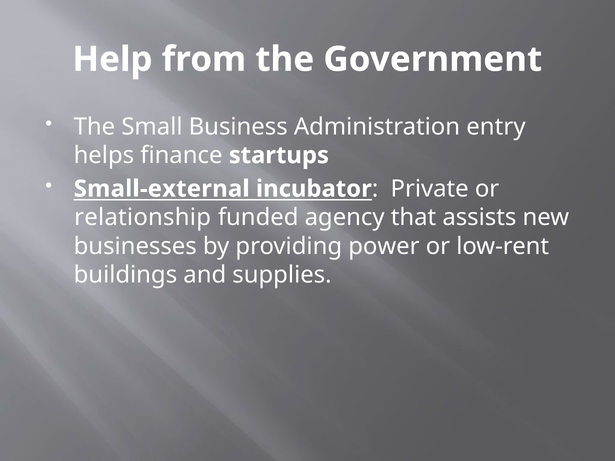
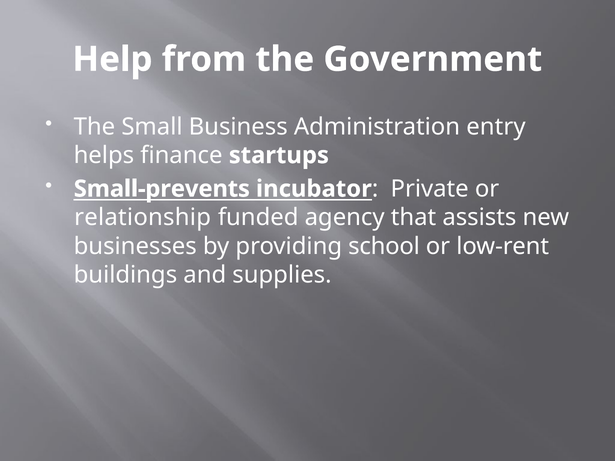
Small-external: Small-external -> Small-prevents (162, 189)
power: power -> school (384, 246)
